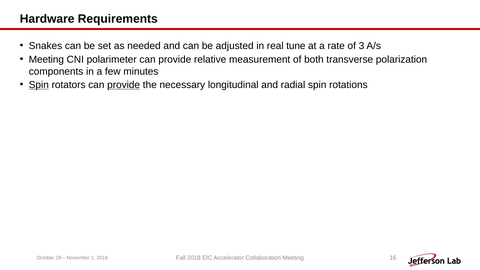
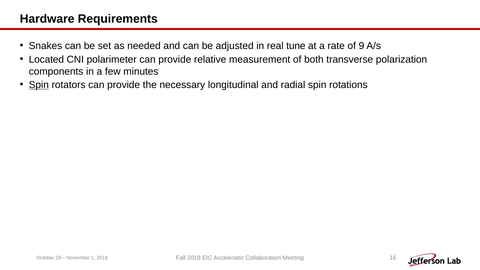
3: 3 -> 9 (361, 46)
Meeting: Meeting -> Located (46, 59)
provide underline: present -> none (124, 85)
